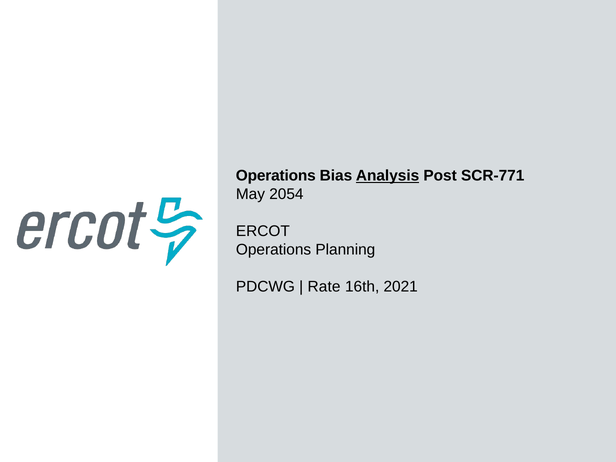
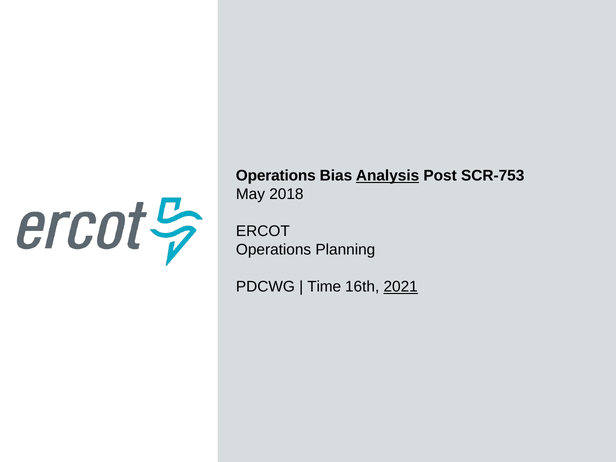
SCR-771: SCR-771 -> SCR-753 (493, 176)
2054: 2054 -> 2018 (286, 194)
Rate: Rate -> Time (324, 287)
2021 underline: none -> present (401, 287)
